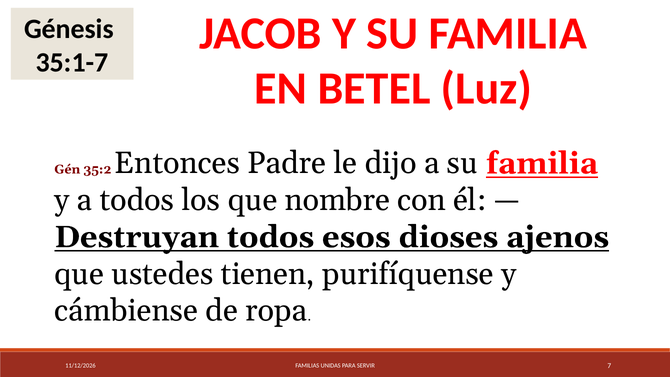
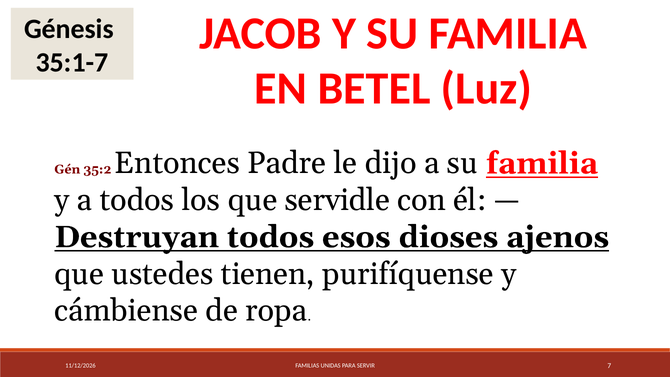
nombre: nombre -> servidle (337, 200)
